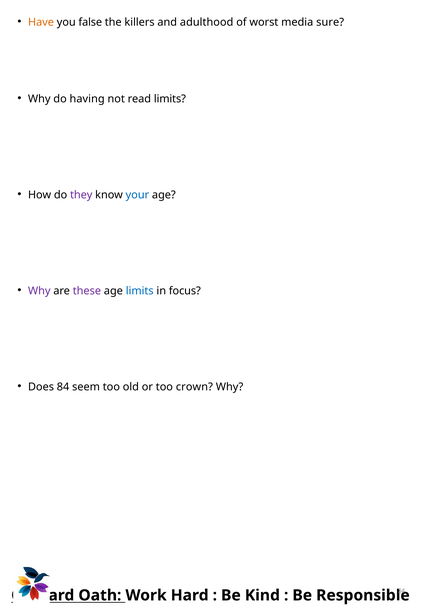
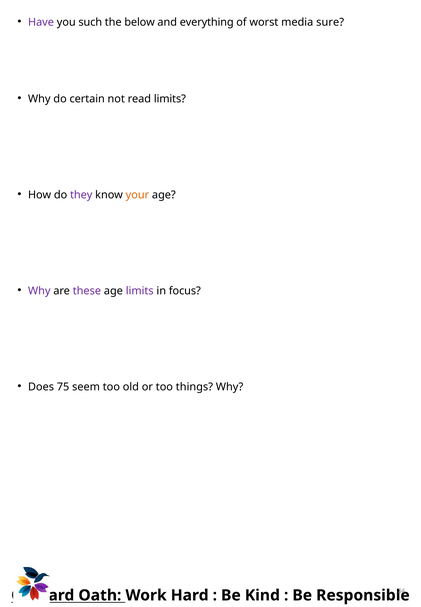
Have colour: orange -> purple (41, 22)
false: false -> such (90, 22)
killers: killers -> below (140, 22)
adulthood: adulthood -> everything (207, 22)
having: having -> certain (87, 99)
your colour: blue -> orange (137, 195)
limits colour: blue -> purple (140, 291)
84: 84 -> 75 (63, 388)
crown: crown -> things (194, 388)
